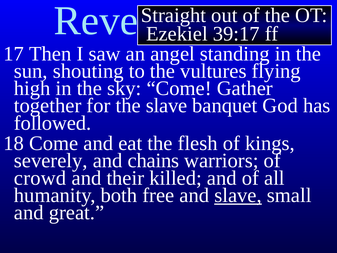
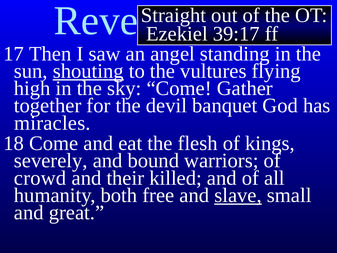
shouting underline: none -> present (88, 71)
the slave: slave -> devil (166, 106)
followed: followed -> miracles (52, 123)
chains: chains -> bound (153, 160)
